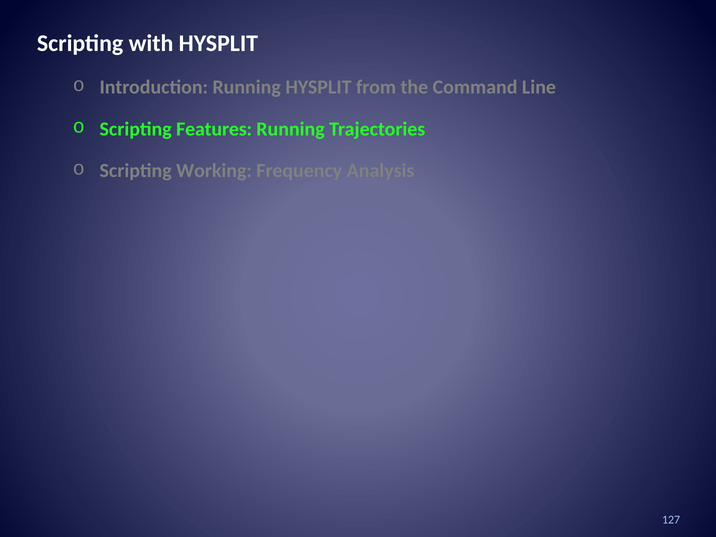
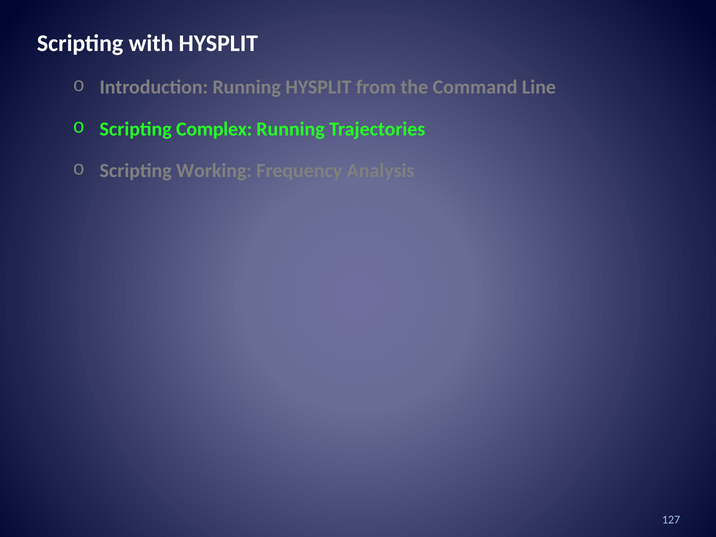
Features: Features -> Complex (214, 129)
